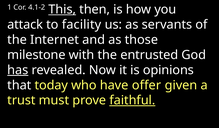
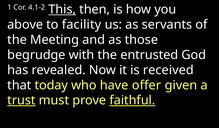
attack: attack -> above (25, 25)
Internet: Internet -> Meeting (55, 40)
milestone: milestone -> begrudge (36, 55)
has underline: present -> none (18, 70)
opinions: opinions -> received (168, 70)
trust underline: none -> present (21, 101)
